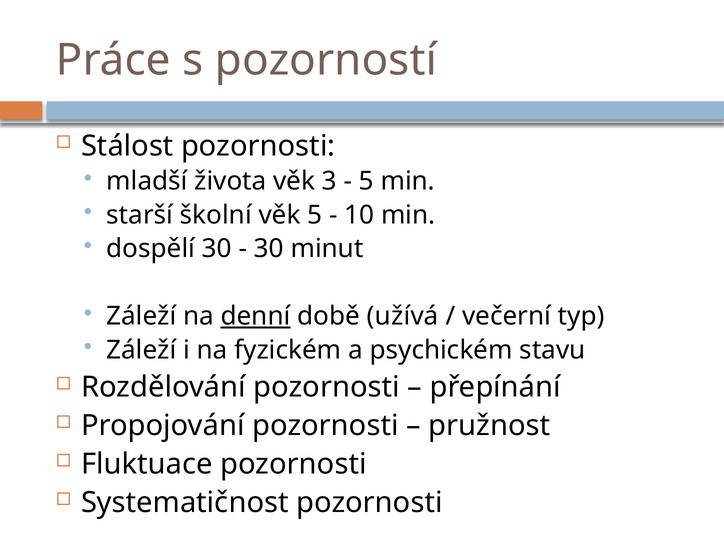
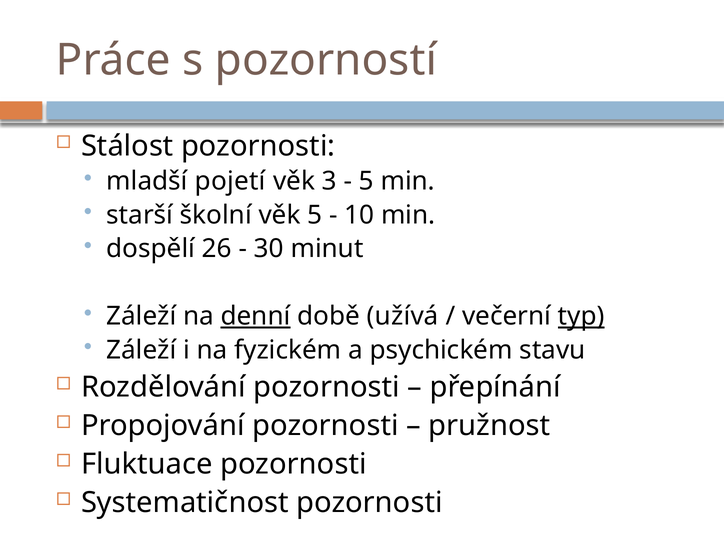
života: života -> pojetí (230, 181)
dospělí 30: 30 -> 26 (217, 249)
typ underline: none -> present (581, 316)
